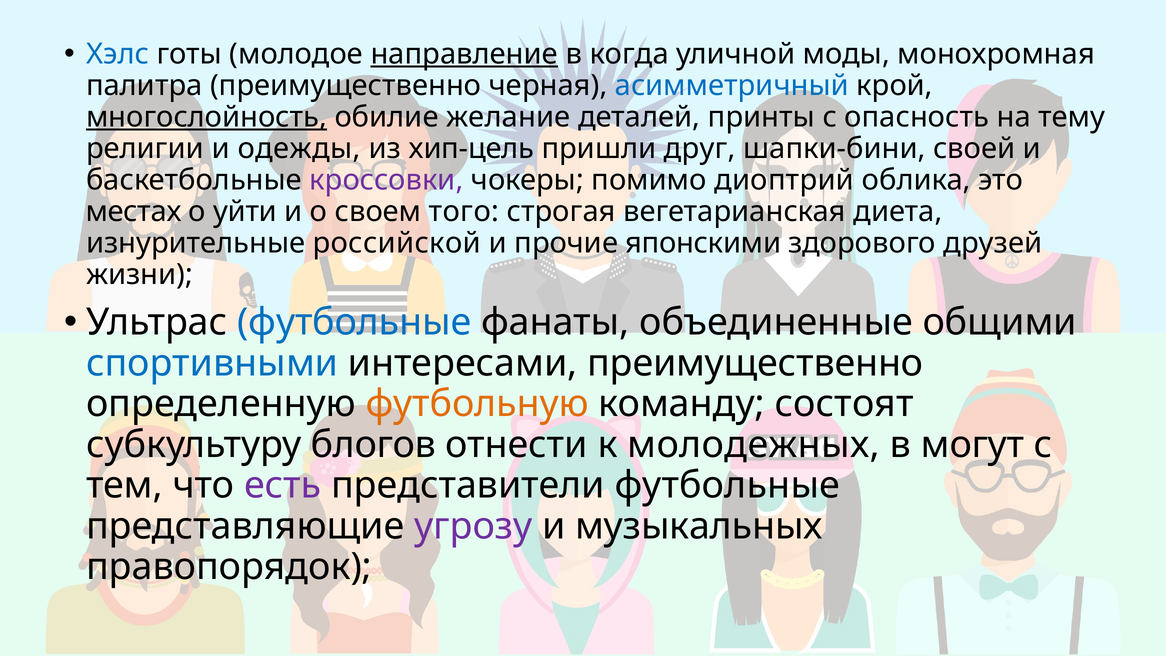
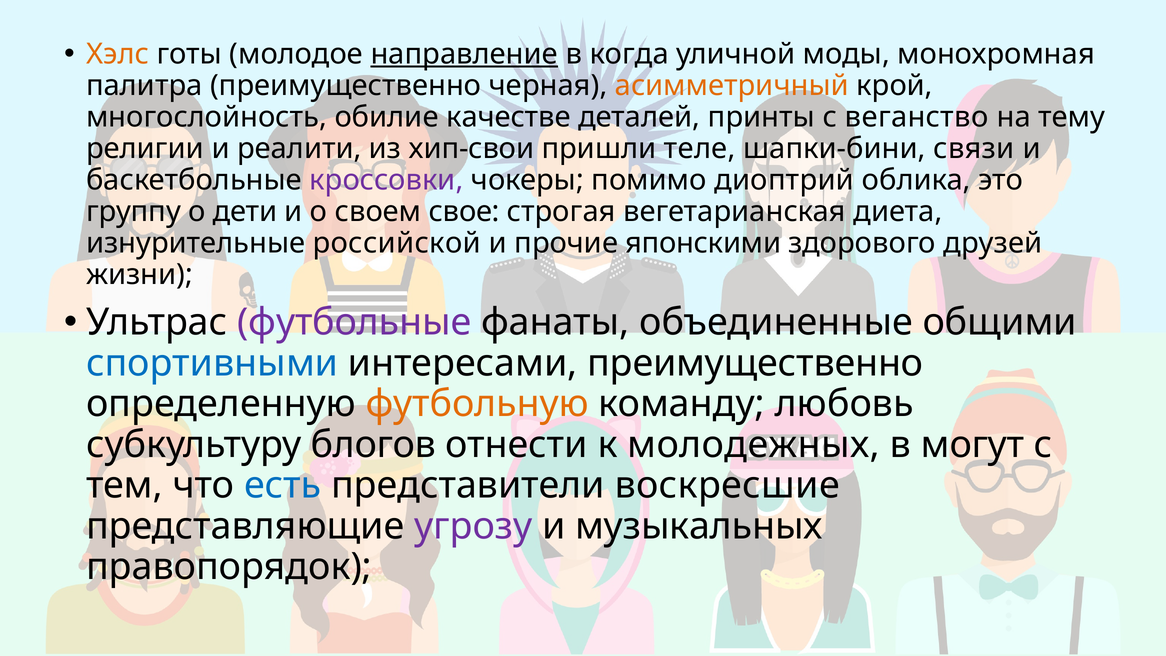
Хэлс colour: blue -> orange (118, 54)
асимметричный colour: blue -> orange (732, 86)
многослойность underline: present -> none (207, 117)
желание: желание -> качестве (508, 117)
опасность: опасность -> веганство (917, 117)
одежды: одежды -> реалити (299, 148)
хип-цель: хип-цель -> хип-свои (471, 148)
друг: друг -> теле (700, 148)
своей: своей -> связи (974, 148)
местах: местах -> группу (133, 211)
уйти: уйти -> дети (245, 211)
того: того -> свое (464, 211)
футбольные colour: blue -> purple (354, 322)
состоят: состоят -> любовь (844, 404)
есть colour: purple -> blue (283, 485)
представители футбольные: футбольные -> воскресшие (727, 485)
